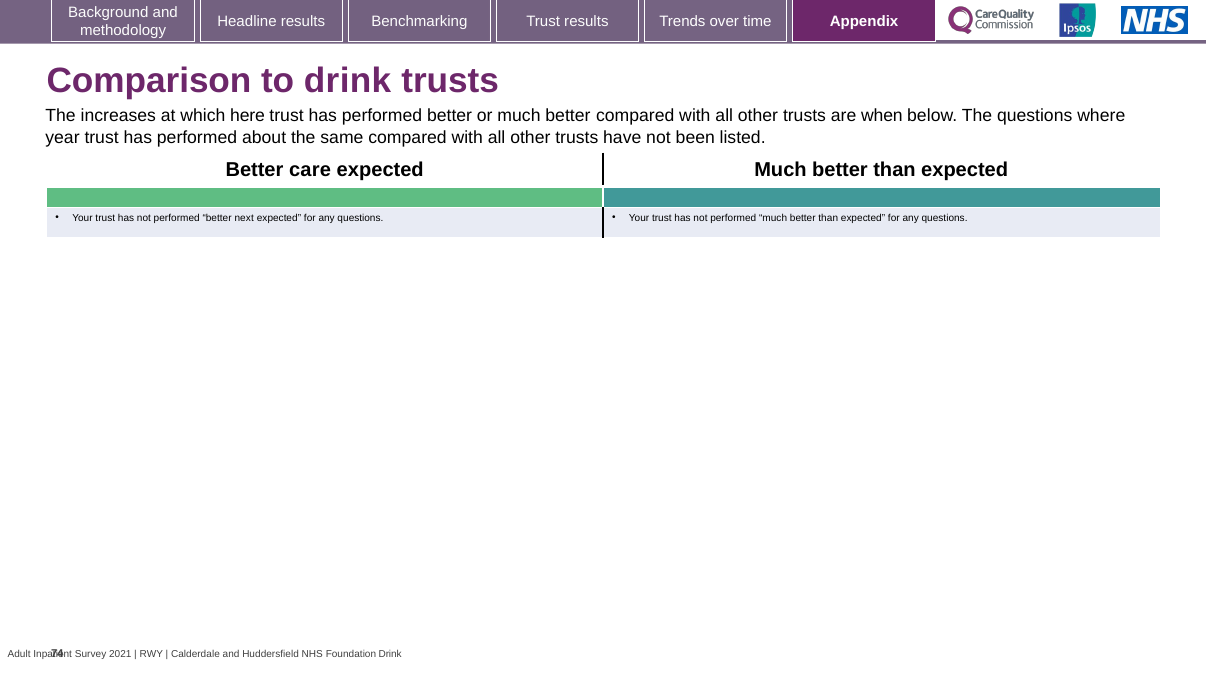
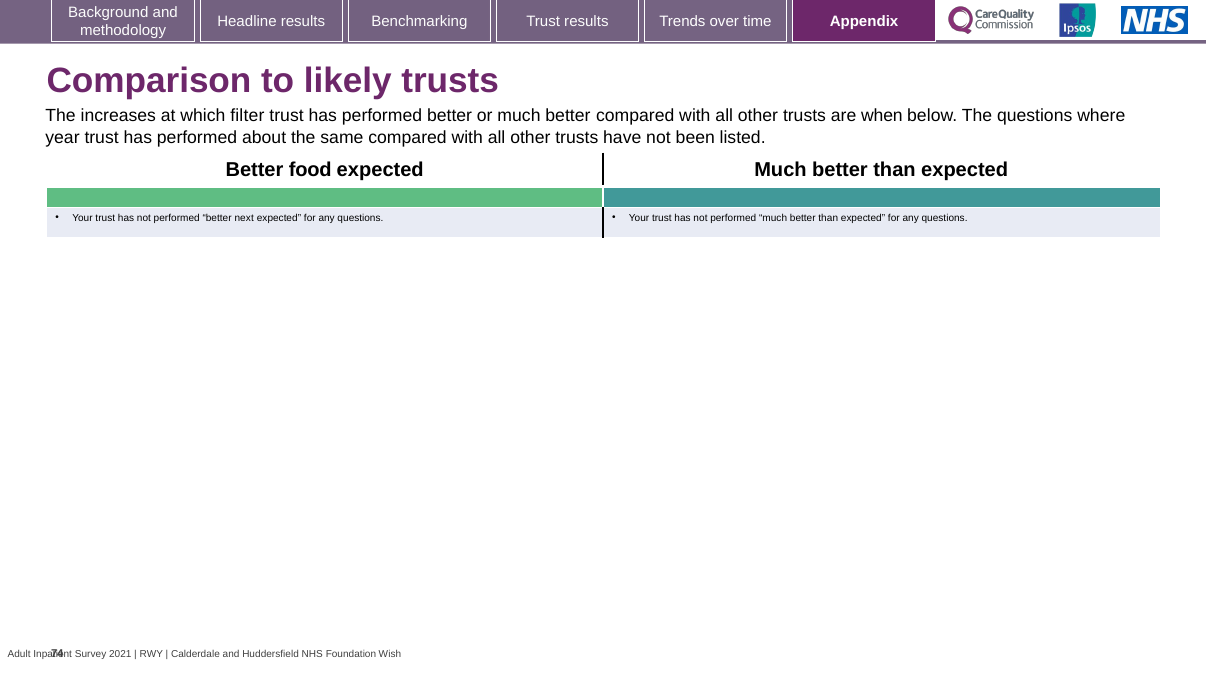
to drink: drink -> likely (348, 81)
here: here -> filter (247, 116)
care: care -> food (310, 170)
Drink: Drink -> Wish (390, 655)
